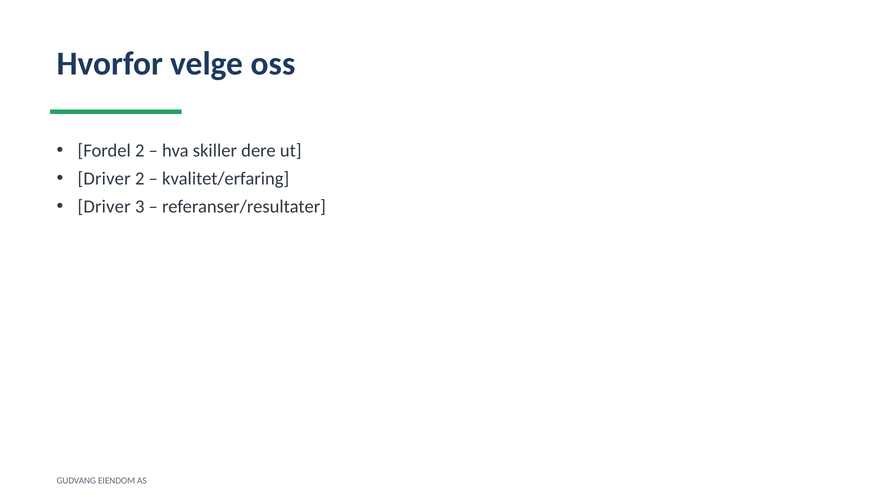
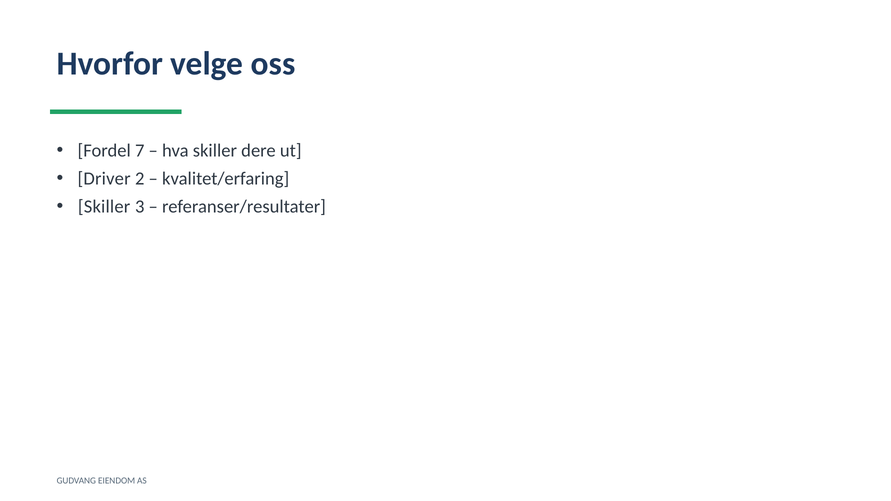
Fordel 2: 2 -> 7 (140, 151)
Driver: Driver -> Skiller (104, 207)
